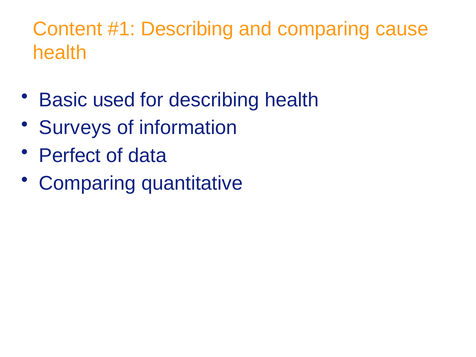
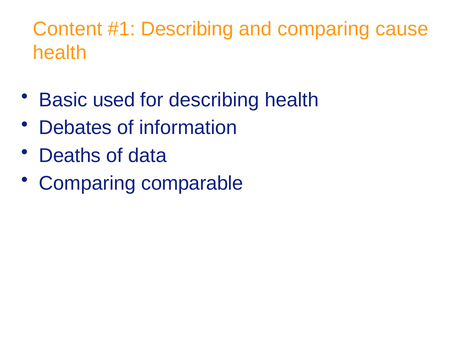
Surveys: Surveys -> Debates (75, 128)
Perfect: Perfect -> Deaths (70, 155)
quantitative: quantitative -> comparable (192, 183)
